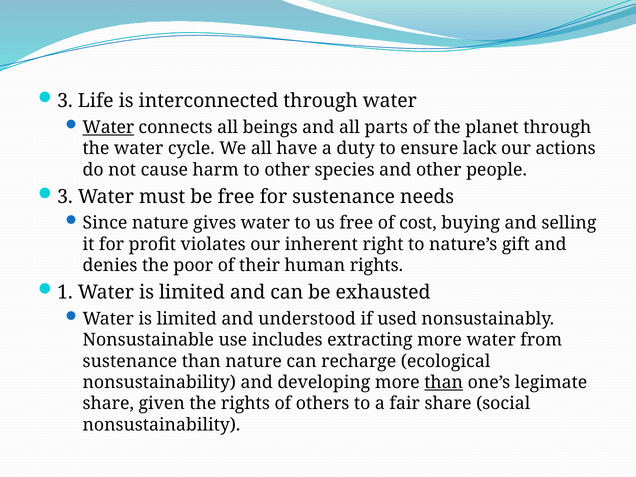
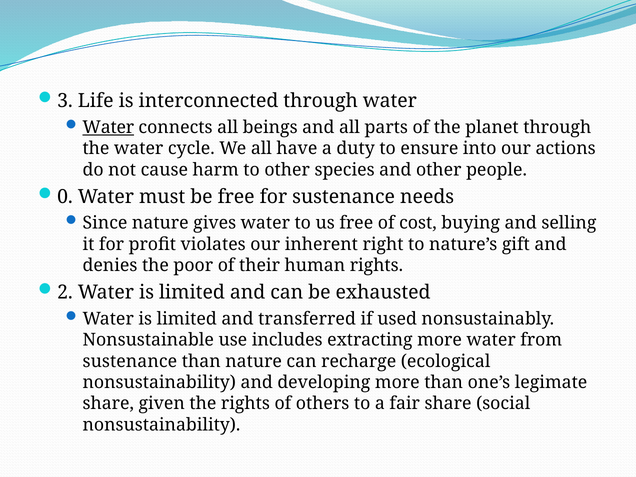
lack: lack -> into (480, 149)
3: 3 -> 0 (65, 197)
1: 1 -> 2 (65, 292)
understood: understood -> transferred (307, 319)
than underline: present -> none (444, 382)
